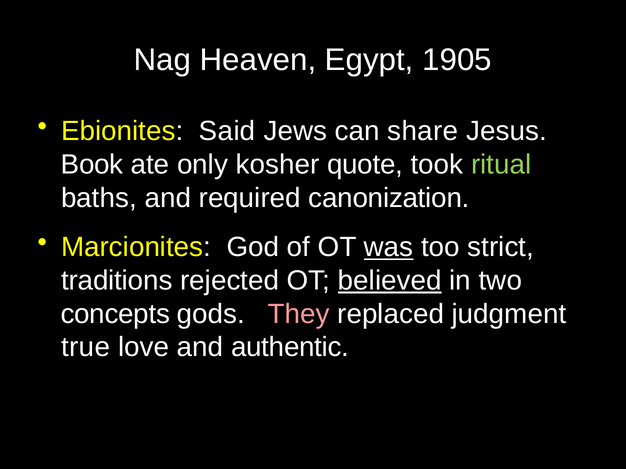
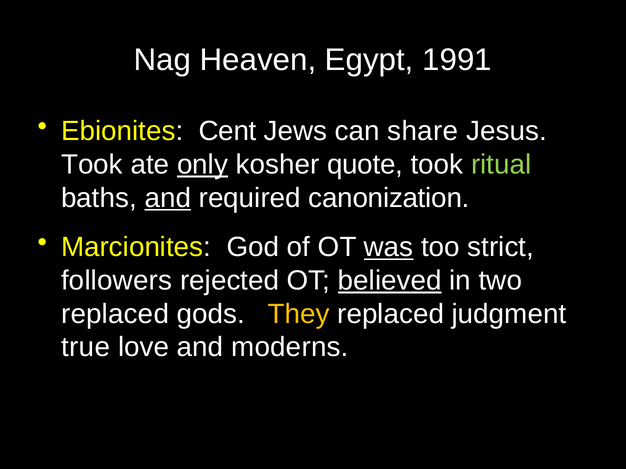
1905: 1905 -> 1991 (457, 60)
Said: Said -> Cent (227, 131)
Book: Book -> Took (92, 165)
only underline: none -> present (203, 165)
and underline: none -> present (168, 198)
traditions: traditions -> followers (117, 281)
concepts: concepts -> replaced (115, 314)
They colour: pink -> yellow (299, 314)
authentic: authentic -> moderns (290, 348)
